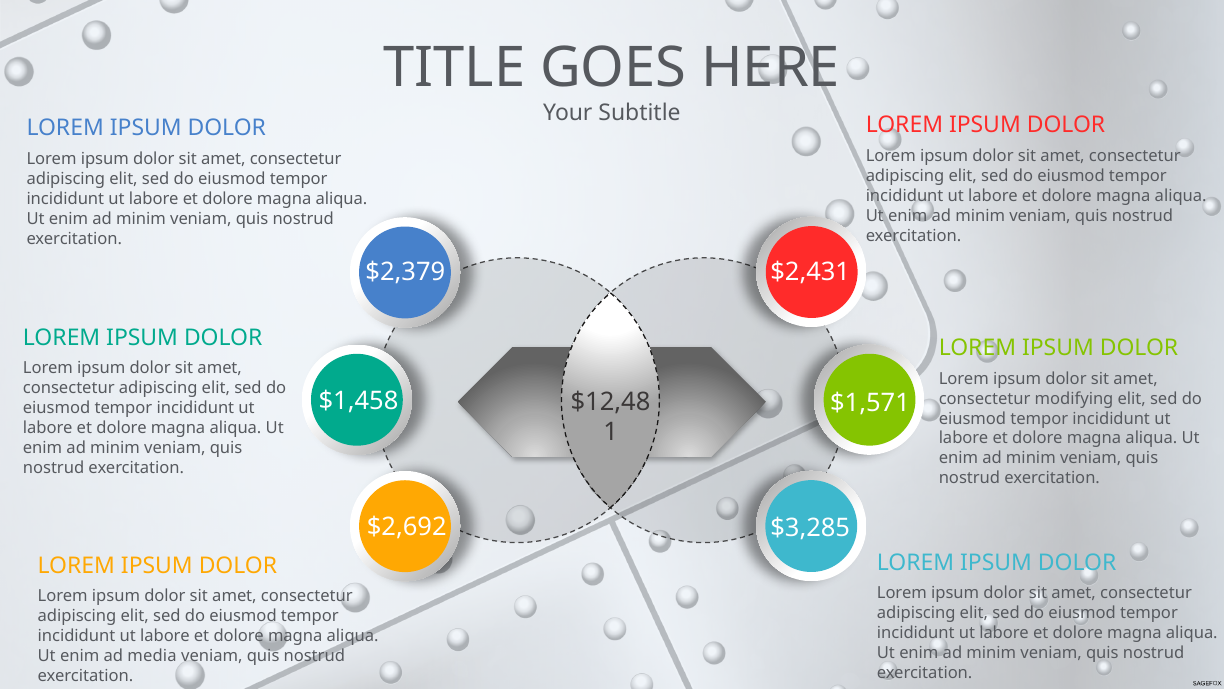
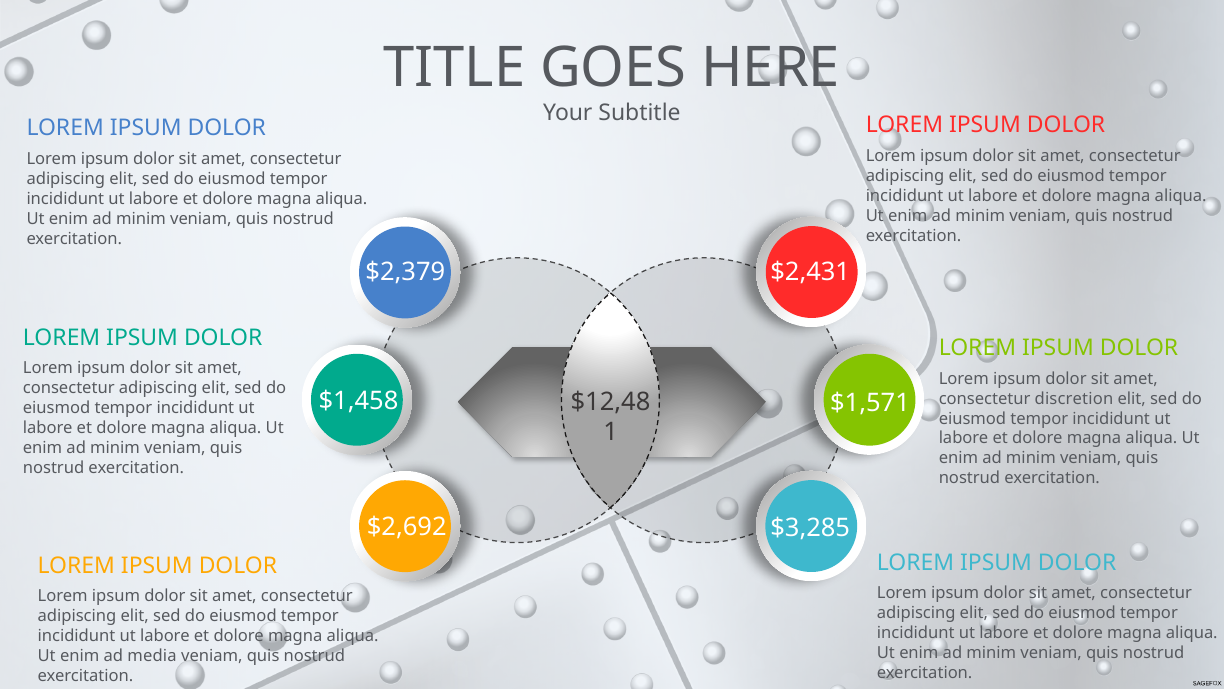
modifying: modifying -> discretion (1074, 398)
